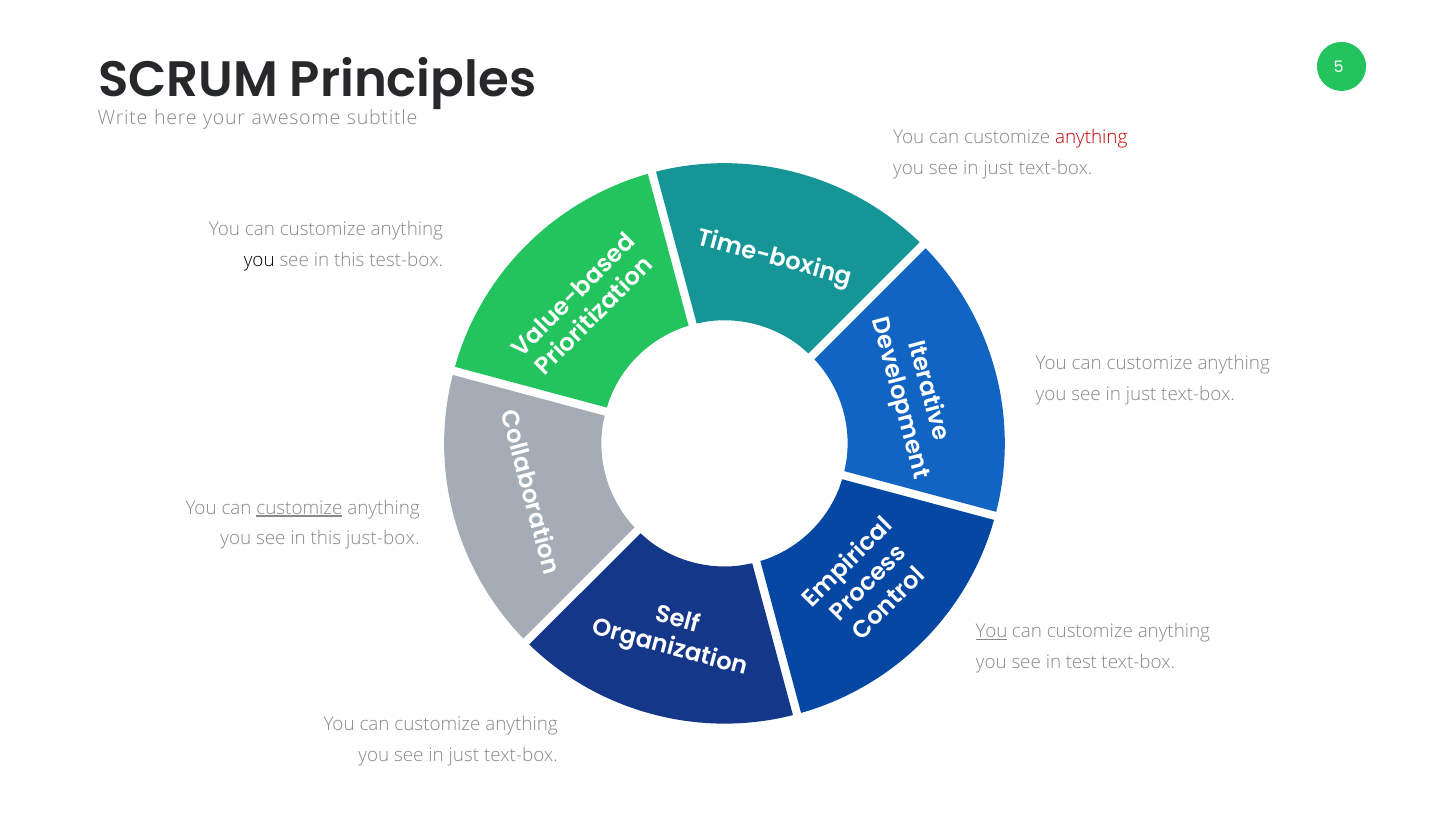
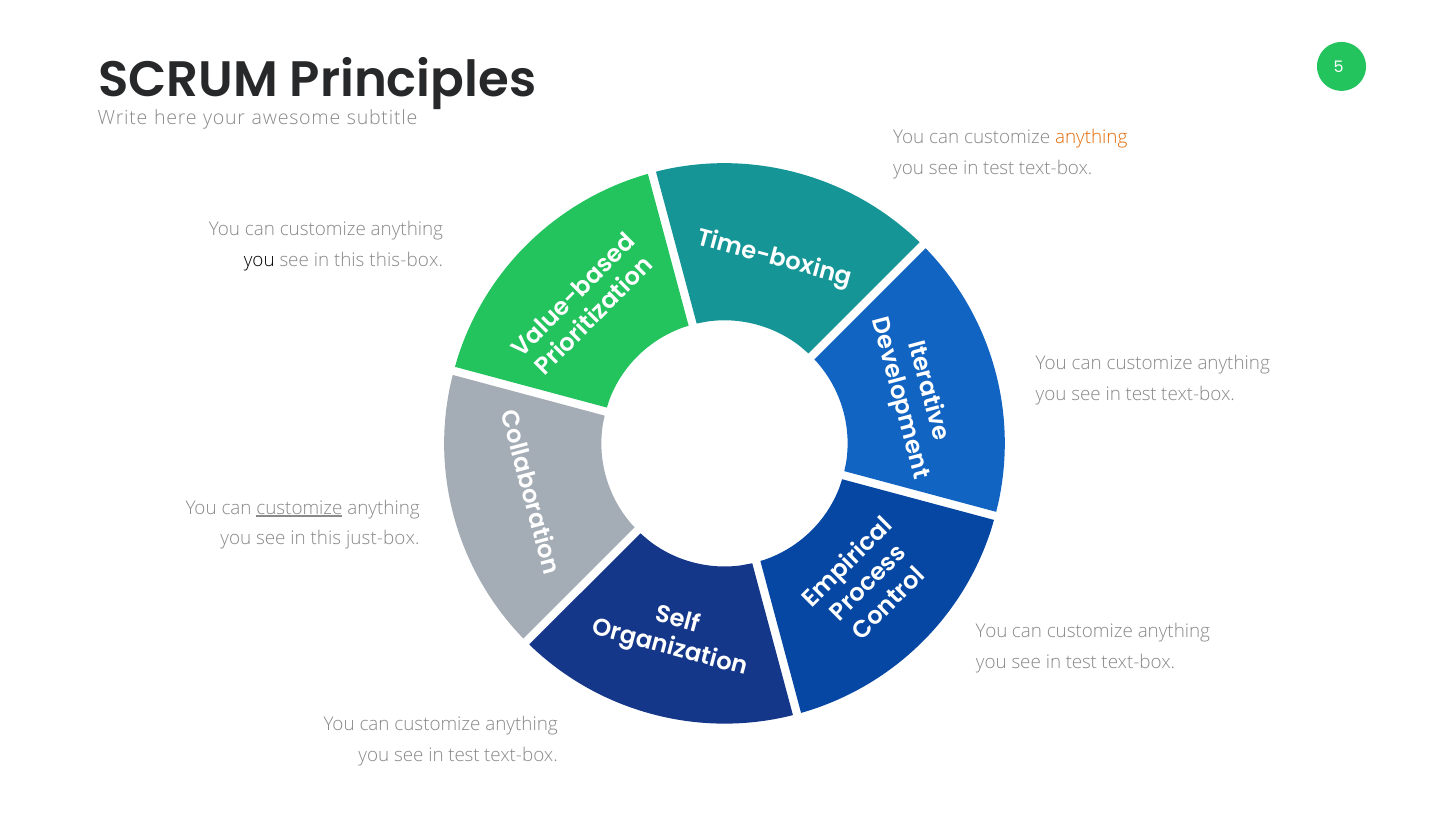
anything colour: red -> orange (1091, 137)
just: just -> test (999, 168)
test-box: test-box -> this-box (406, 260)
just: just -> test (1141, 395)
You underline: present -> none (992, 632)
just: just -> test (464, 756)
